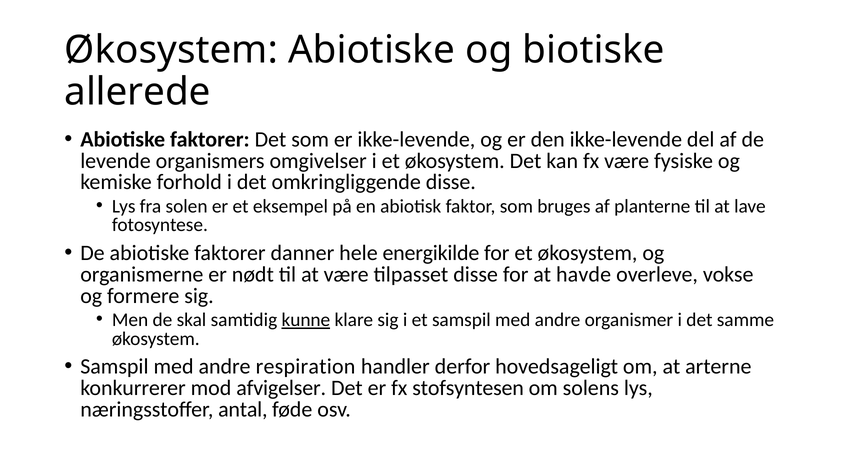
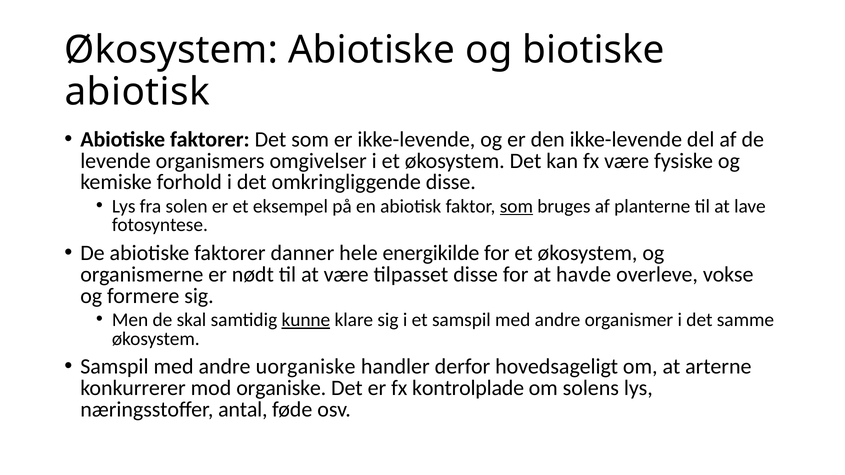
allerede: allerede -> abiotisk (137, 92)
som underline: none -> present (516, 206)
respiration: respiration -> uorganiske (306, 367)
afvigelser: afvigelser -> organiske (281, 388)
stofsyntesen: stofsyntesen -> kontrolplade (468, 388)
